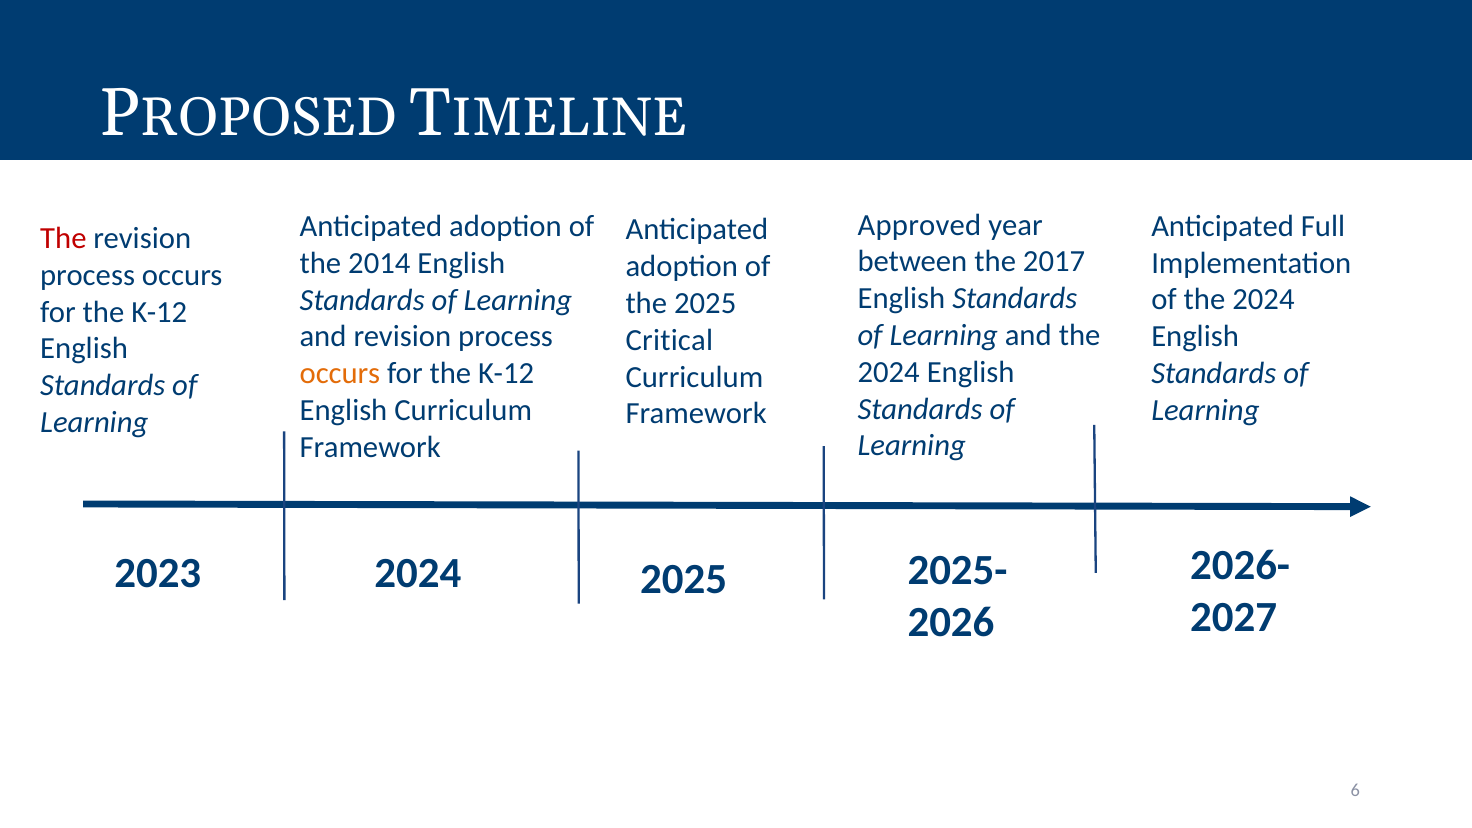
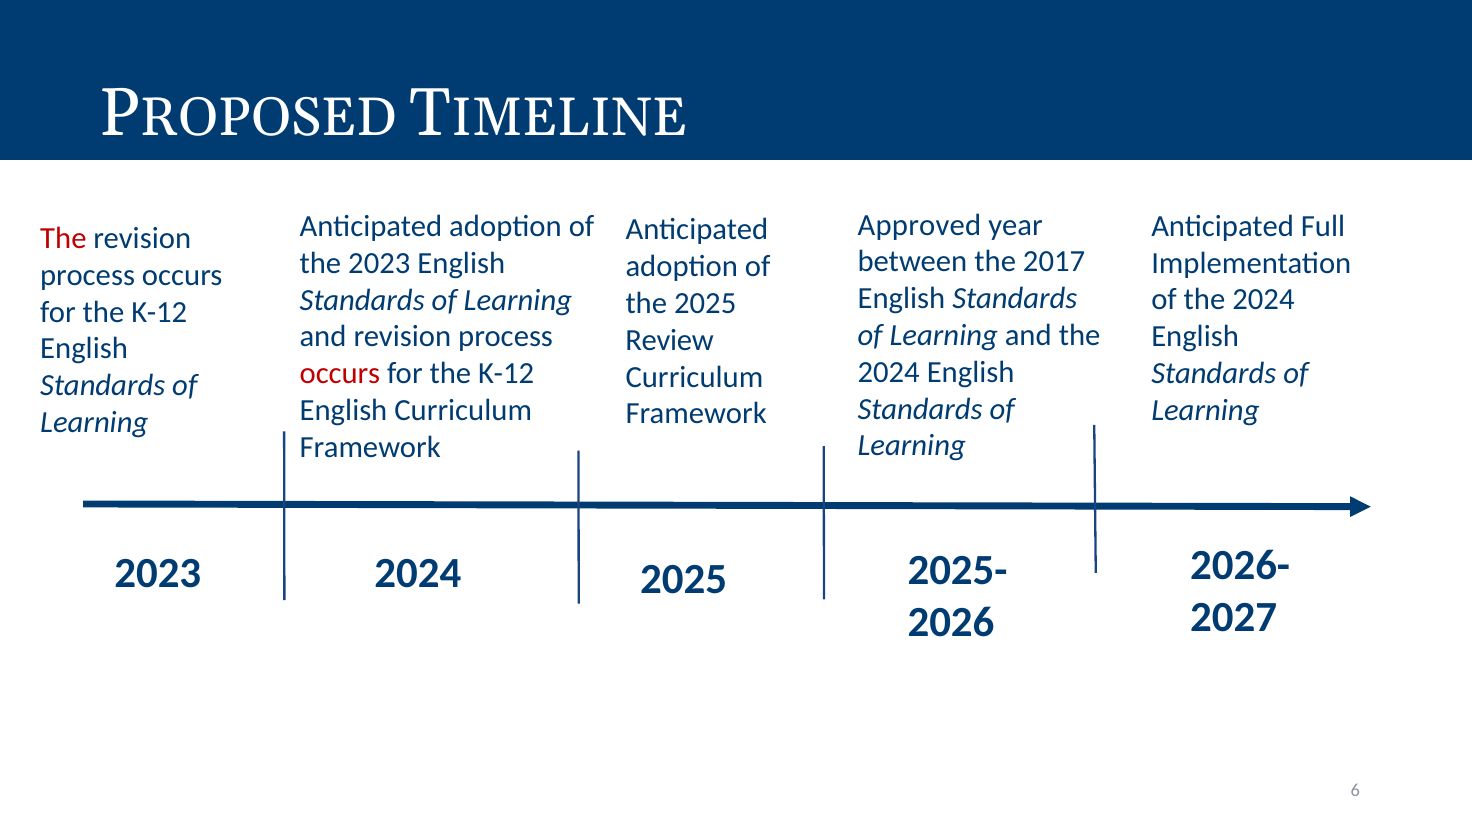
the 2014: 2014 -> 2023 (379, 263)
Critical: Critical -> Review (670, 340)
occurs colour: orange -> red (340, 374)
